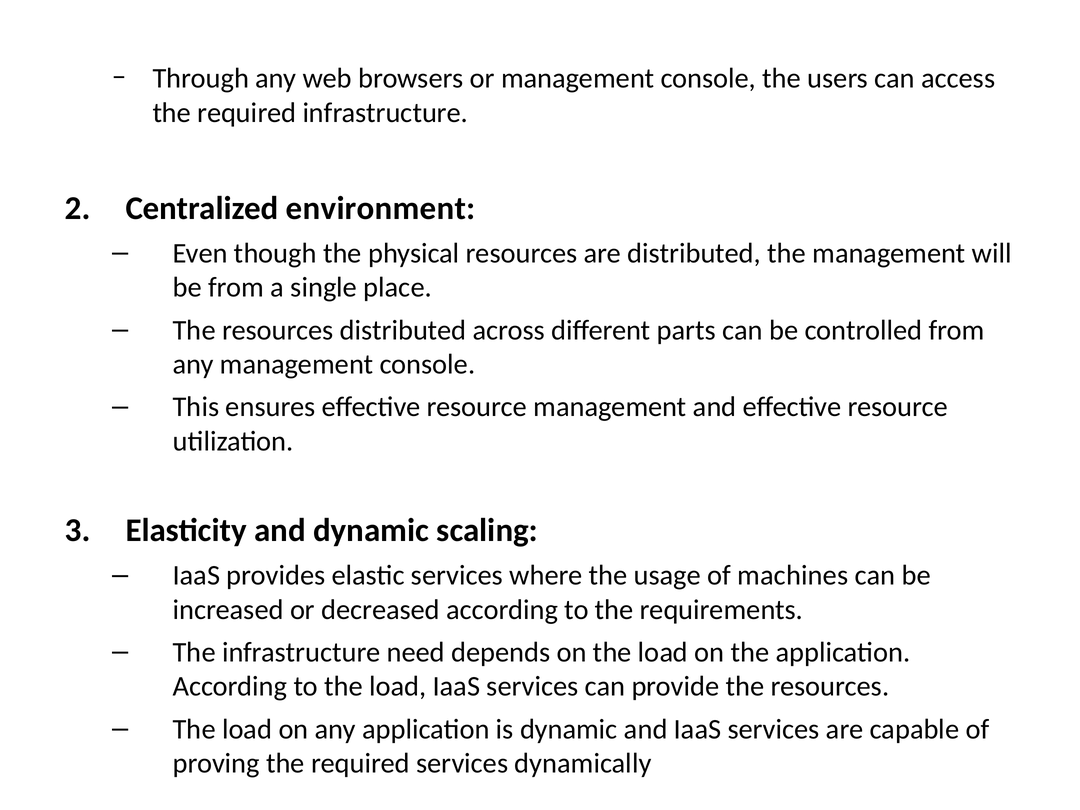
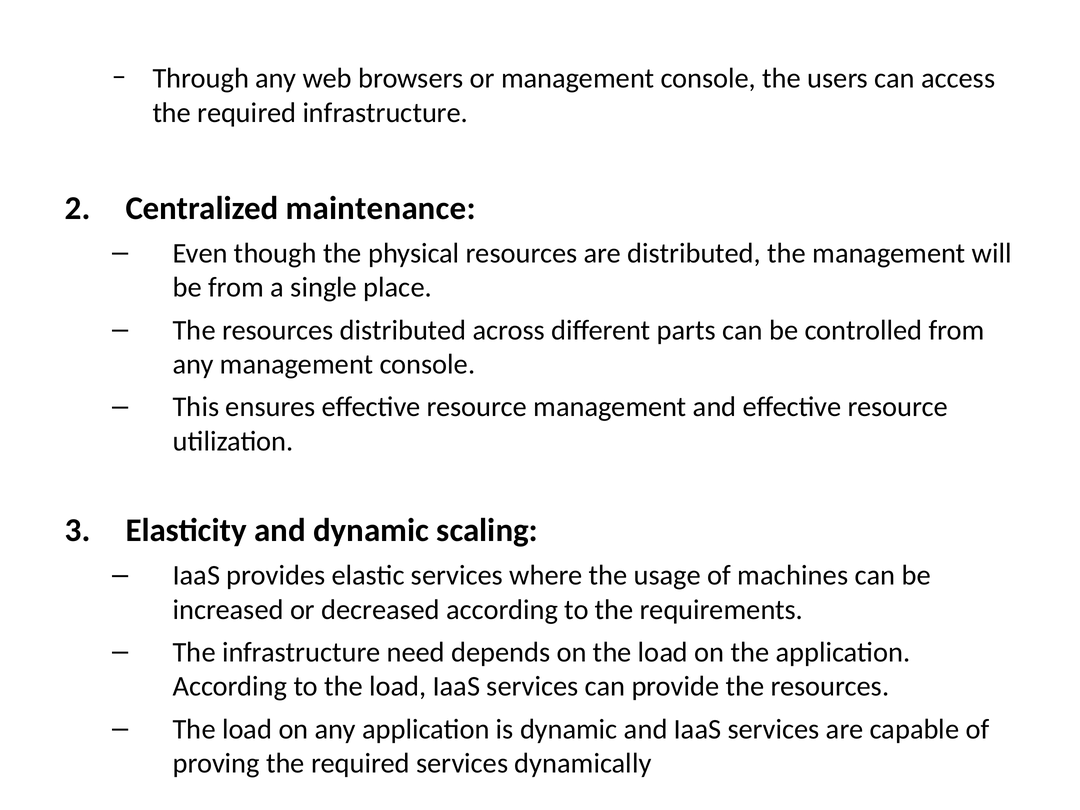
environment: environment -> maintenance (381, 208)
